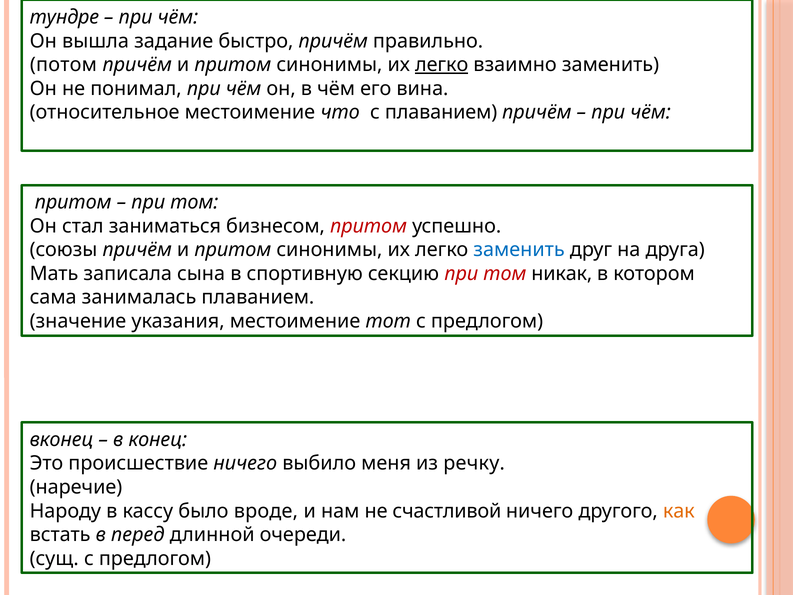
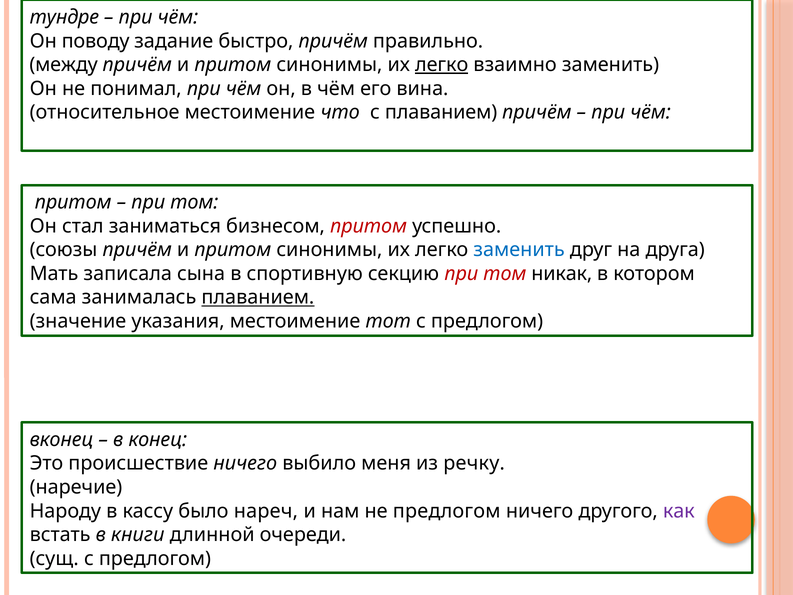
вышла: вышла -> поводу (96, 41)
потом: потом -> между (64, 65)
плаванием underline: none -> present (258, 297)
вроде: вроде -> нареч (266, 511)
не счастливой: счастливой -> предлогом (447, 511)
как colour: orange -> purple (679, 511)
перед: перед -> книги (138, 535)
